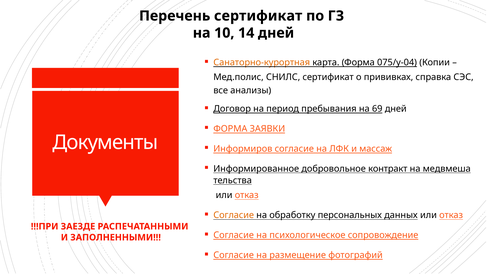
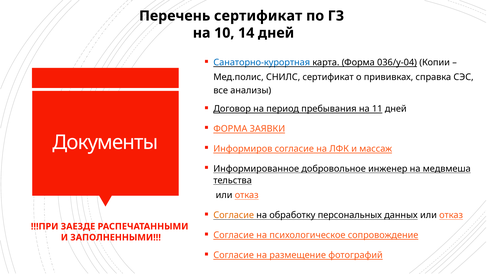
Санаторно-курортная colour: orange -> blue (262, 63)
075/у-04: 075/у-04 -> 036/у-04 (397, 63)
69: 69 -> 11 (377, 109)
контракт: контракт -> инженер (388, 169)
